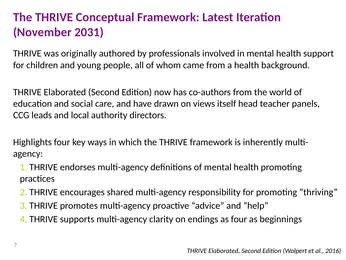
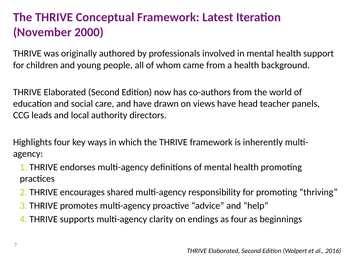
2031: 2031 -> 2000 (89, 32)
views itself: itself -> have (227, 103)
